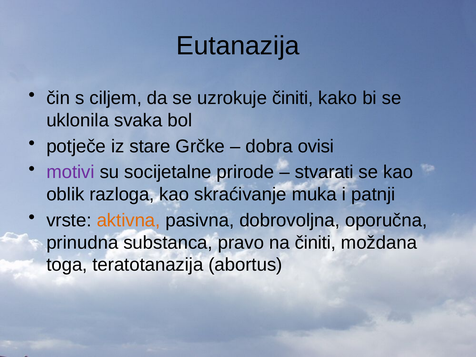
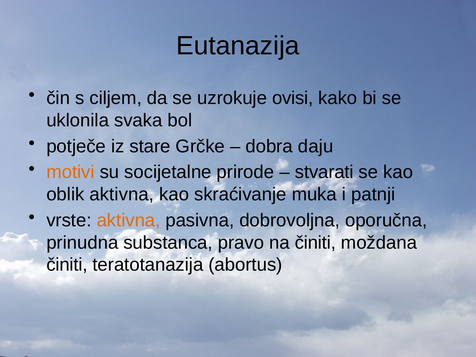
uzrokuje činiti: činiti -> ovisi (293, 98)
ovisi: ovisi -> daju (316, 146)
motivi colour: purple -> orange (71, 172)
oblik razloga: razloga -> aktivna (122, 194)
toga: toga -> činiti (67, 265)
